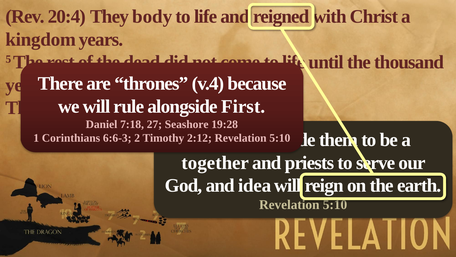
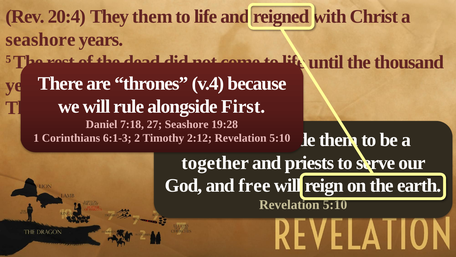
They body: body -> them (152, 17)
kingdom: kingdom -> seashore (41, 39)
6:6-3: 6:6-3 -> 6:1-3 (117, 138)
idea: idea -> free (254, 185)
